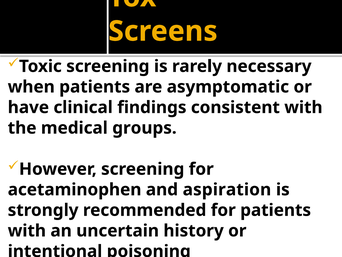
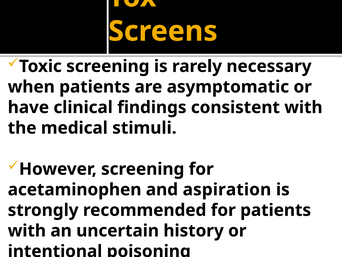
groups: groups -> stimuli (144, 128)
